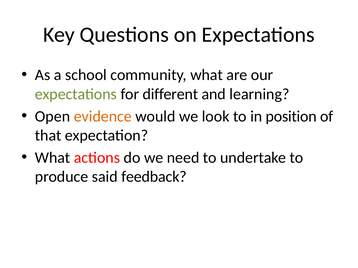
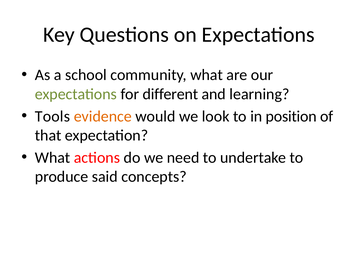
Open: Open -> Tools (52, 116)
feedback: feedback -> concepts (154, 177)
